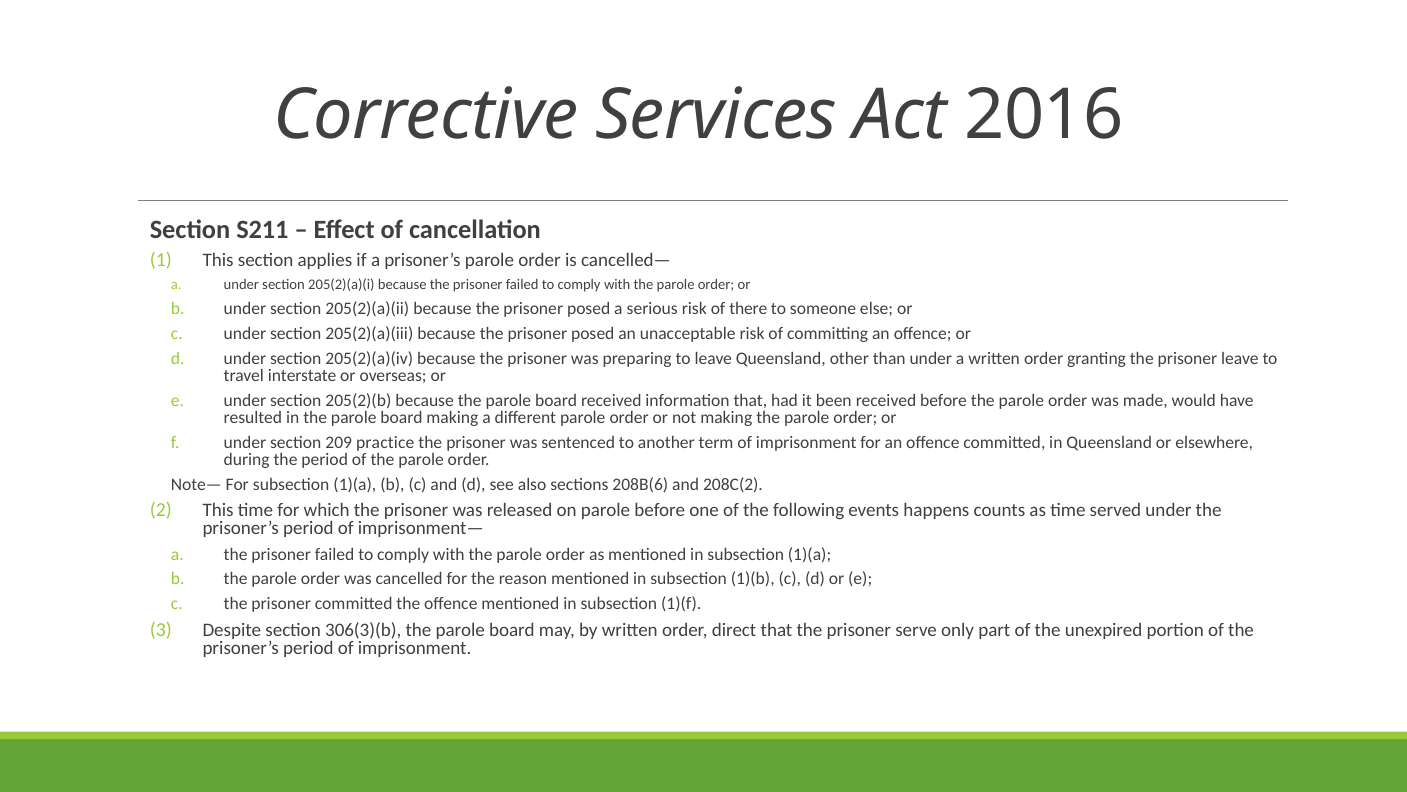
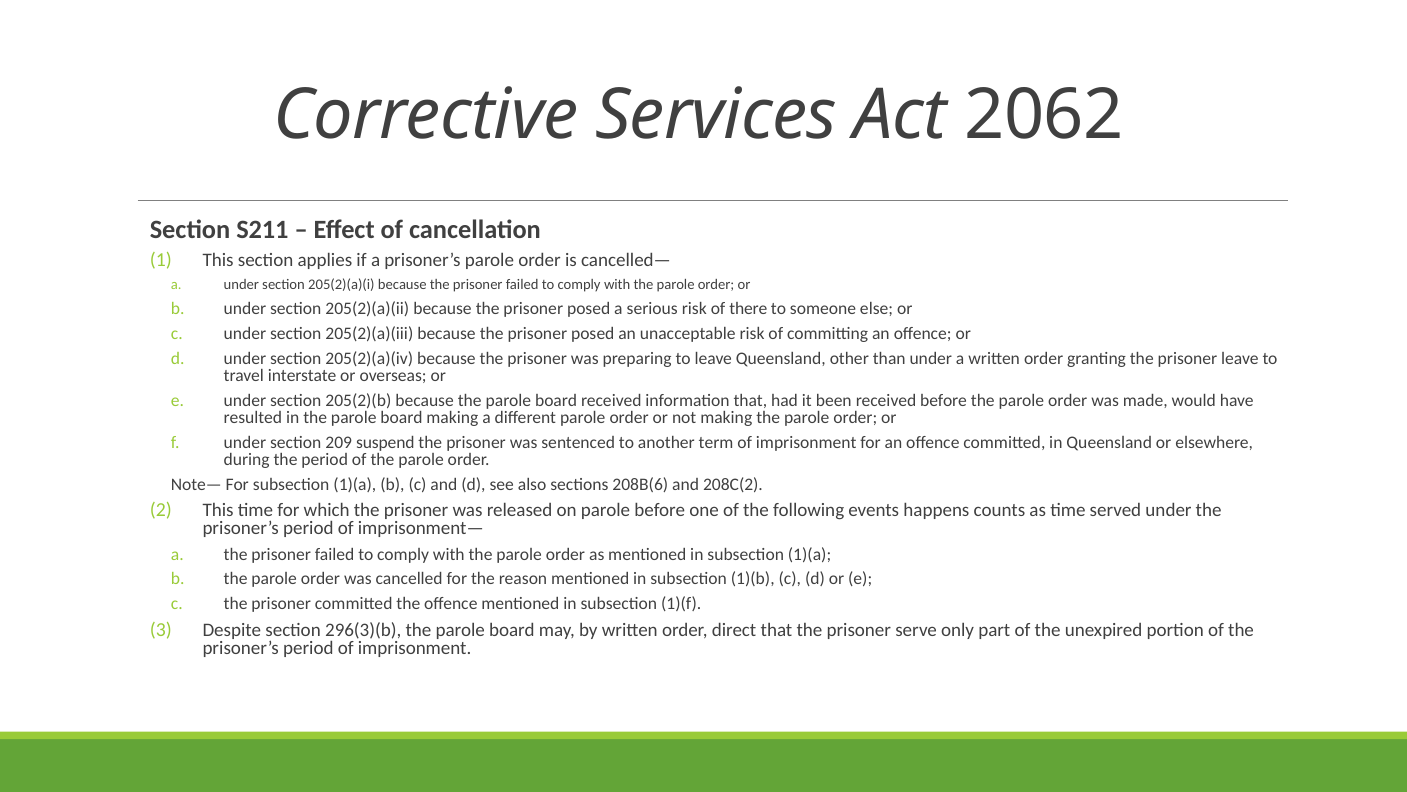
2016: 2016 -> 2062 (1044, 115)
practice: practice -> suspend (385, 442)
306(3)(b: 306(3)(b -> 296(3)(b (363, 629)
